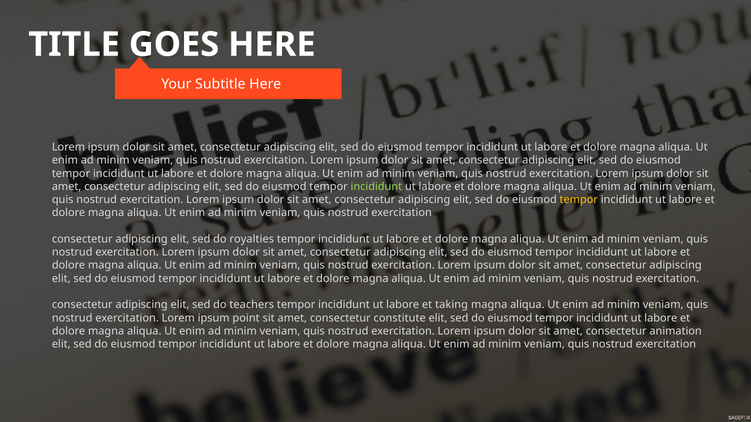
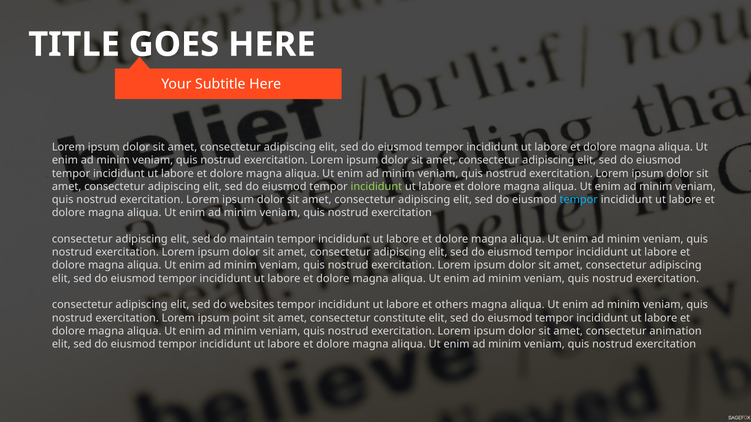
tempor colour: yellow -> light blue (579, 200)
royalties: royalties -> maintain (252, 239)
teachers: teachers -> websites (252, 305)
taking: taking -> others (452, 305)
